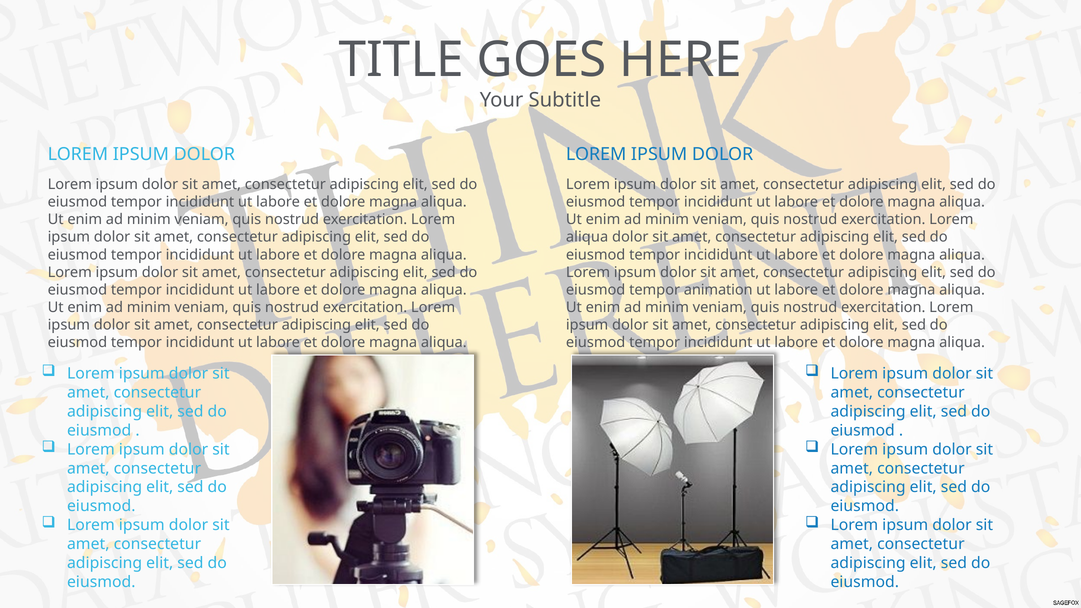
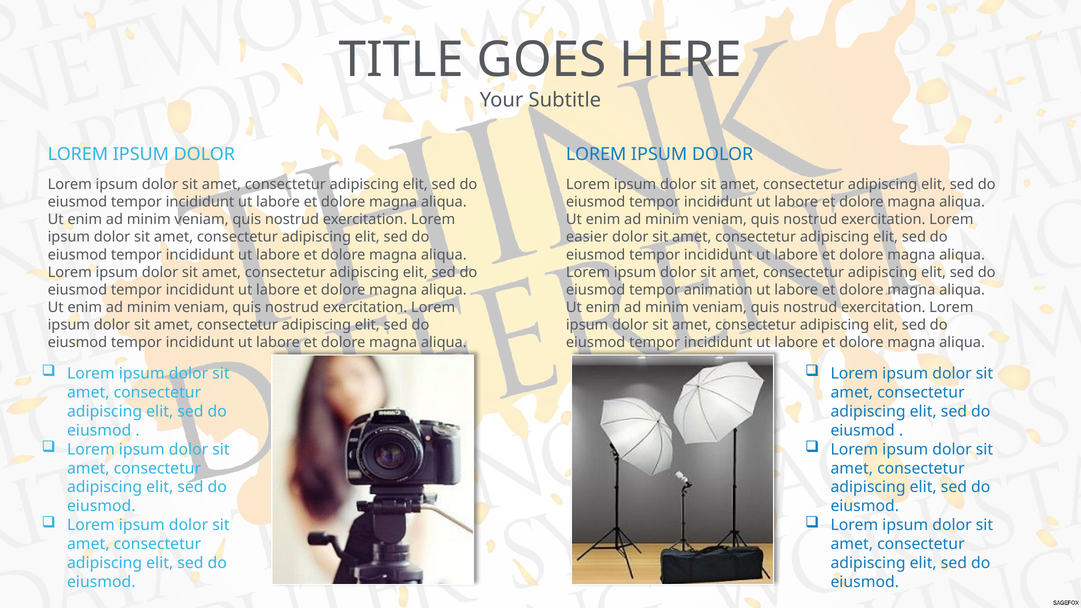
aliqua: aliqua -> easier (587, 237)
